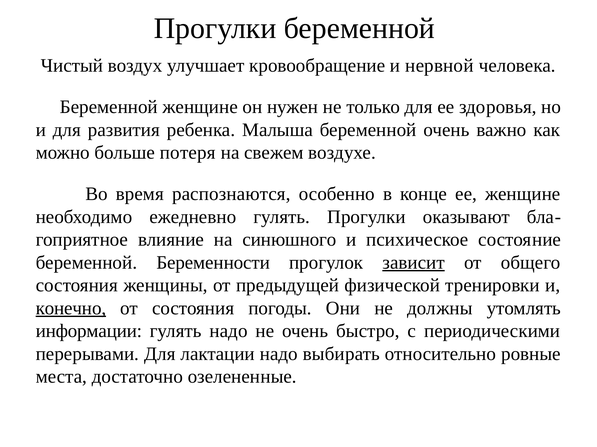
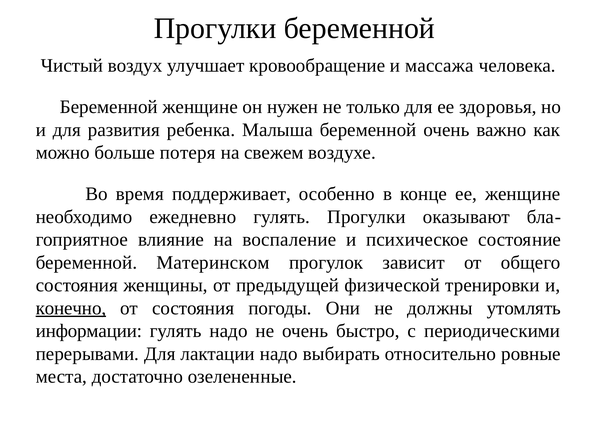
нервной: нервной -> массажа (439, 66)
распознаются: распознаются -> поддерживает (231, 194)
синюшного: синюшного -> воспаление (289, 240)
Беременности: Беременности -> Материнском (213, 263)
зависит underline: present -> none (414, 263)
